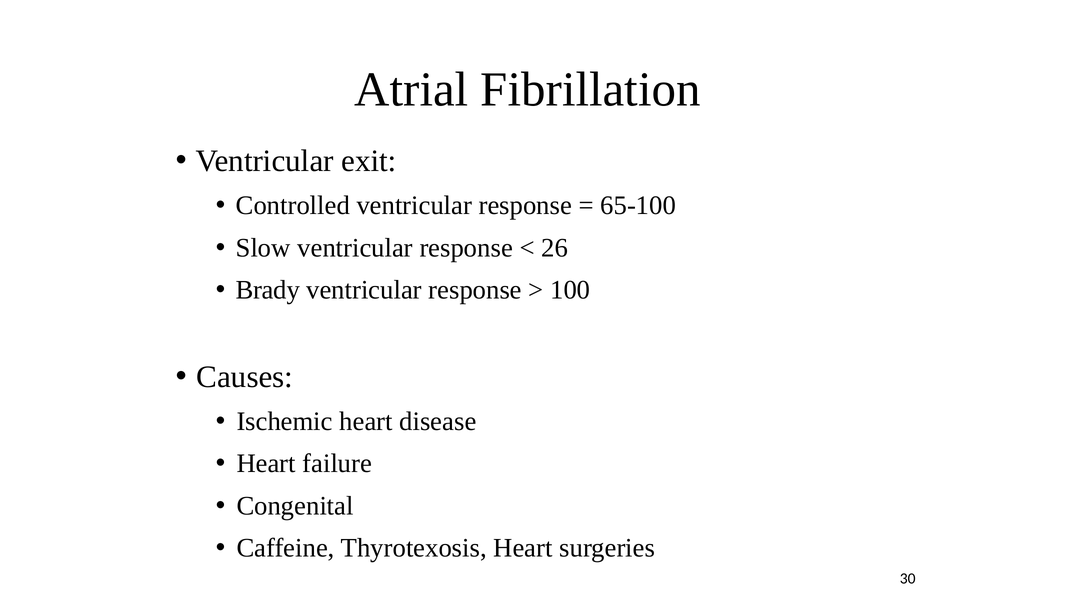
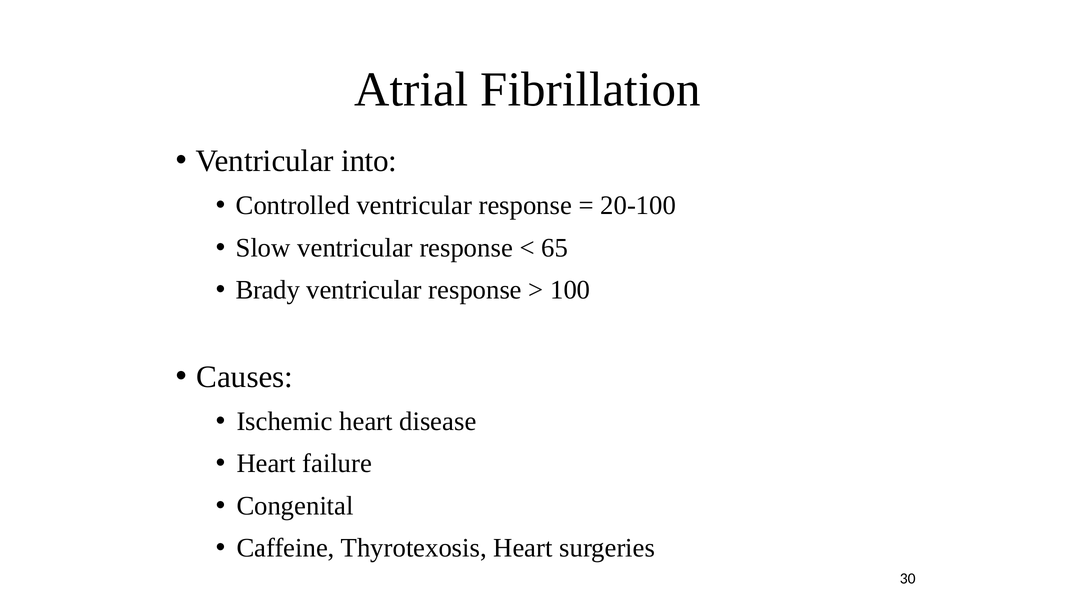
exit: exit -> into (369, 161)
65-100: 65-100 -> 20-100 (638, 205)
26: 26 -> 65 (555, 248)
